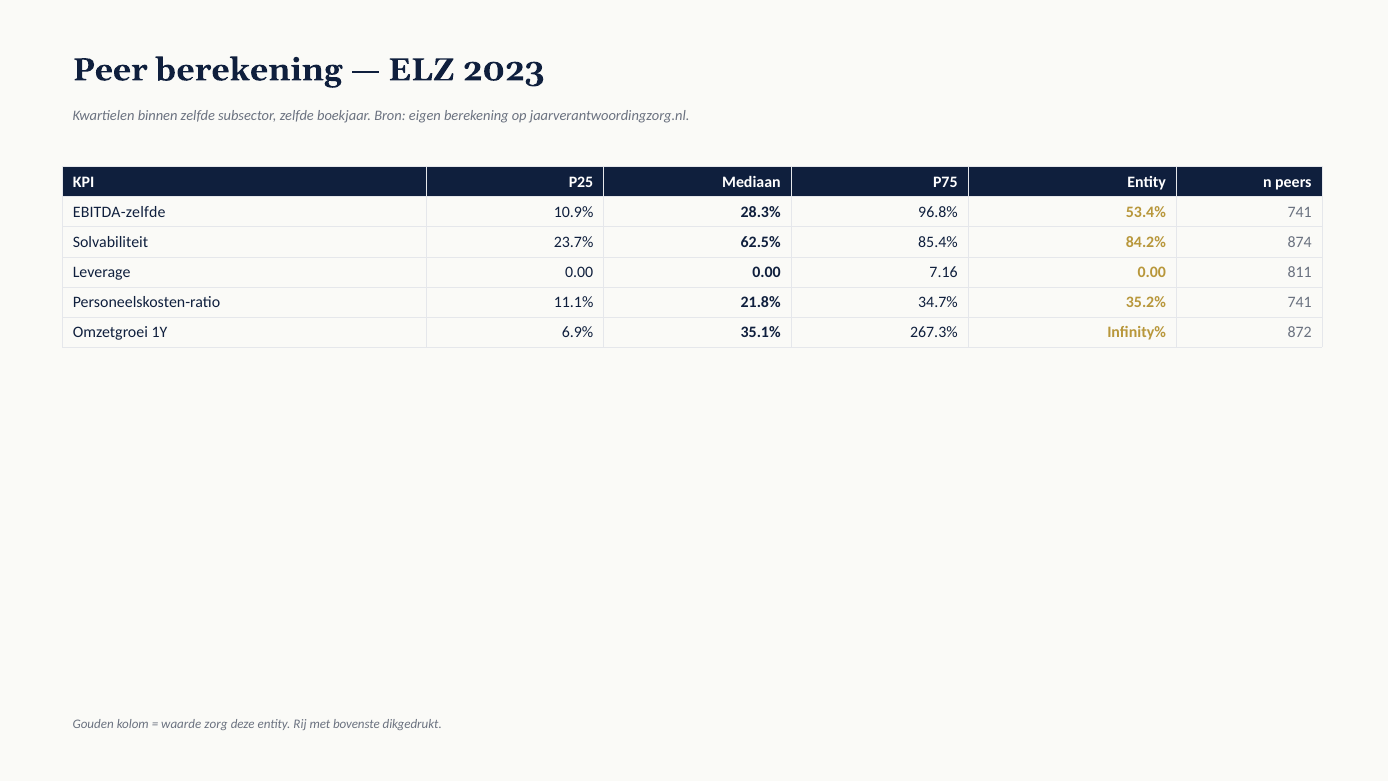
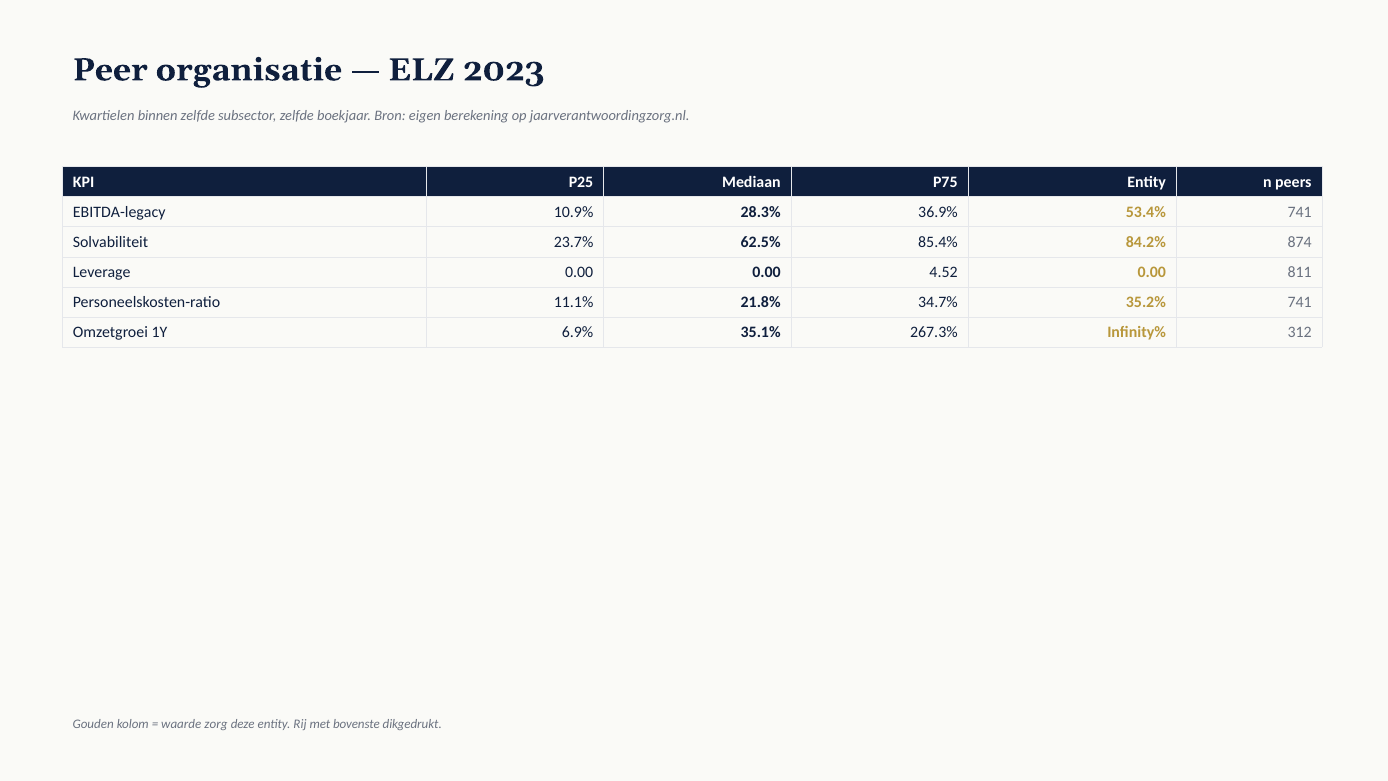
Peer berekening: berekening -> organisatie (249, 70)
EBITDA-zelfde: EBITDA-zelfde -> EBITDA-legacy (119, 212)
96.8%: 96.8% -> 36.9% (938, 212)
7.16: 7.16 -> 4.52 (944, 272)
872: 872 -> 312 (1300, 332)
